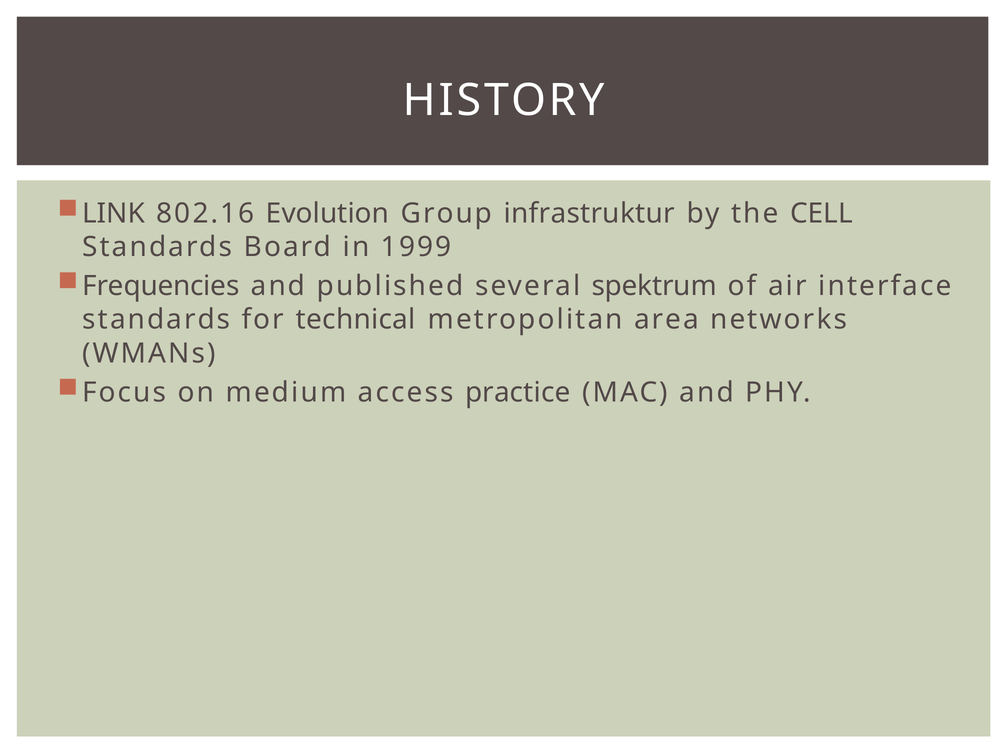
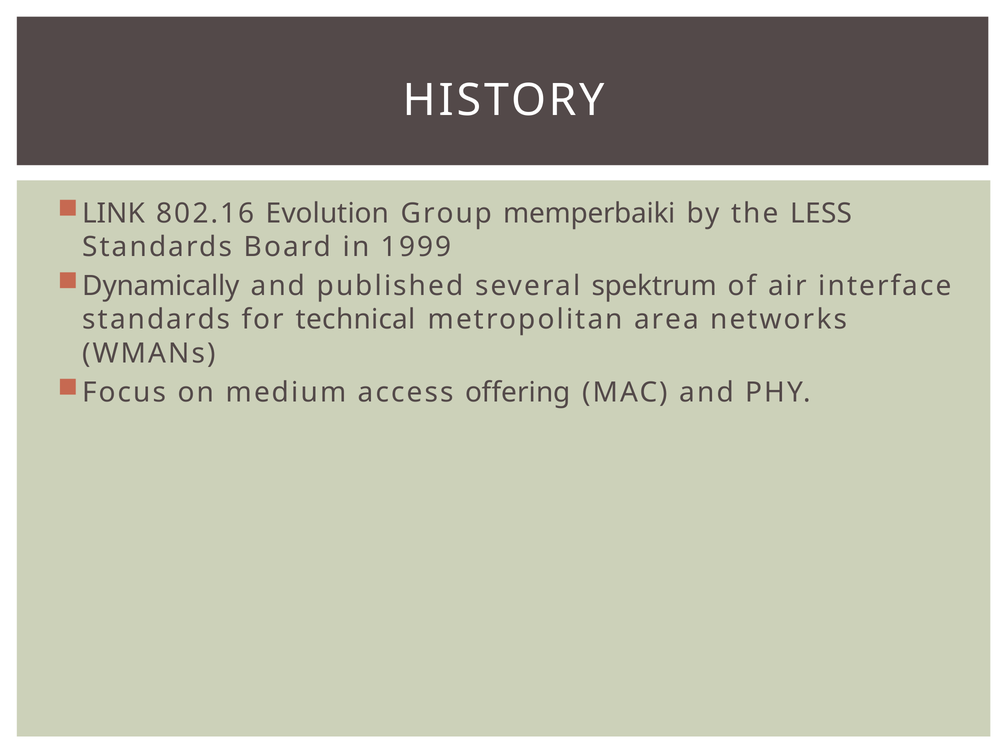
infrastruktur: infrastruktur -> memperbaiki (590, 213)
CELL: CELL -> LESS (821, 213)
Frequencies: Frequencies -> Dynamically (161, 286)
practice: practice -> offering (518, 393)
